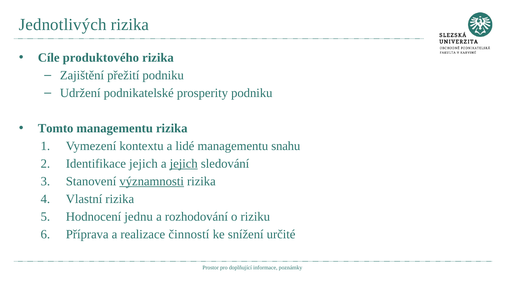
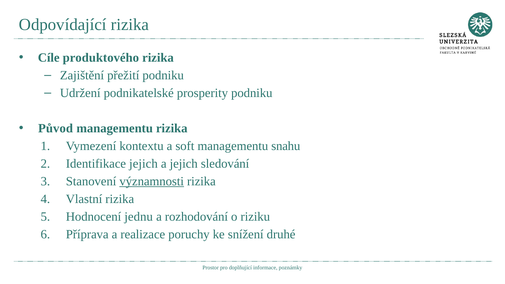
Jednotlivých: Jednotlivých -> Odpovídající (63, 25)
Tomto: Tomto -> Původ (56, 128)
lidé: lidé -> soft (185, 146)
jejich underline: present -> none (184, 164)
činností: činností -> poruchy (189, 234)
určité: určité -> druhé (281, 234)
